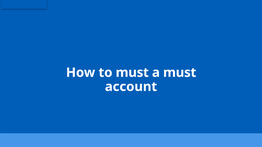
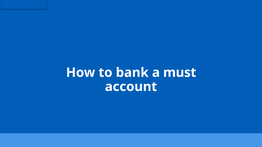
to must: must -> bank (132, 73)
